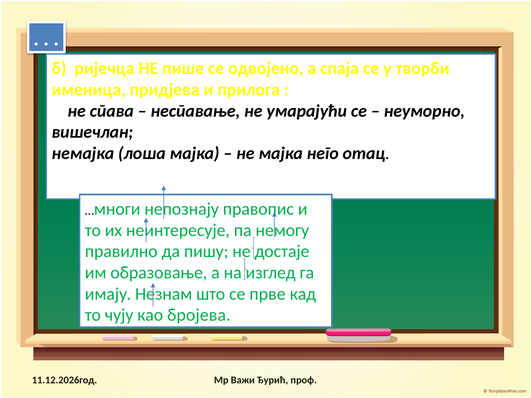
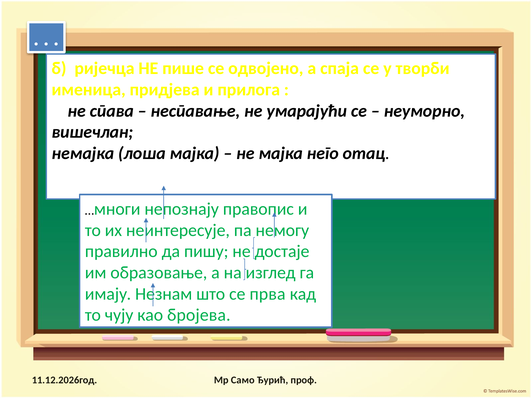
прве: прве -> прва (268, 294)
Важи: Важи -> Само (243, 380)
